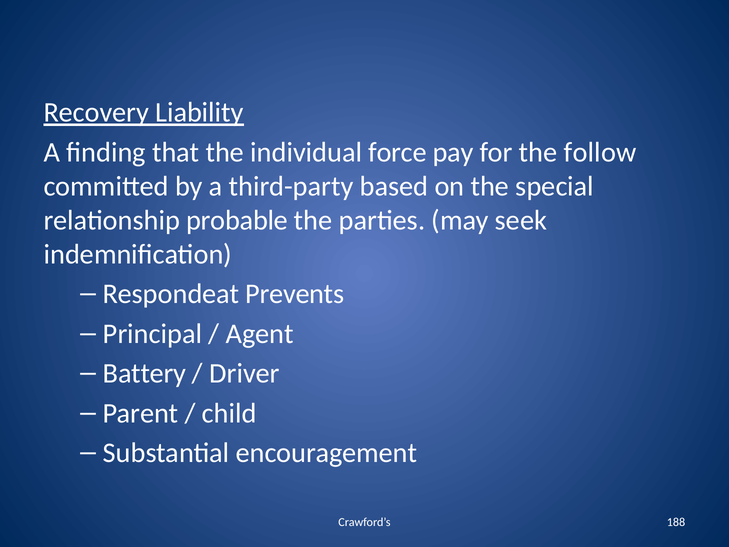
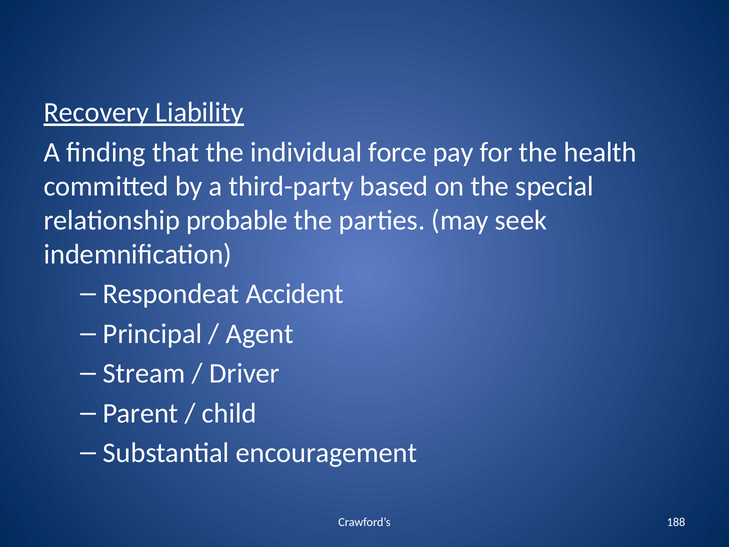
follow: follow -> health (600, 152)
Prevents: Prevents -> Accident (295, 294)
Battery: Battery -> Stream (144, 373)
